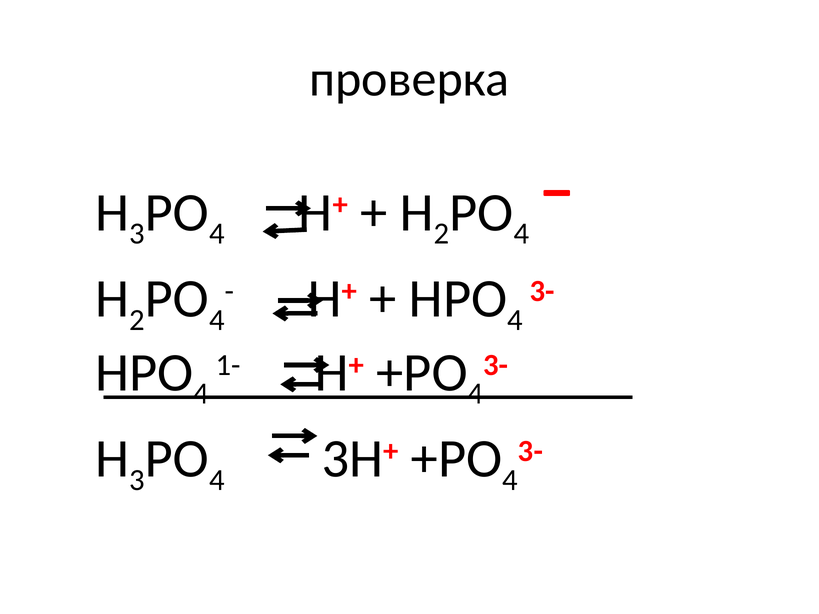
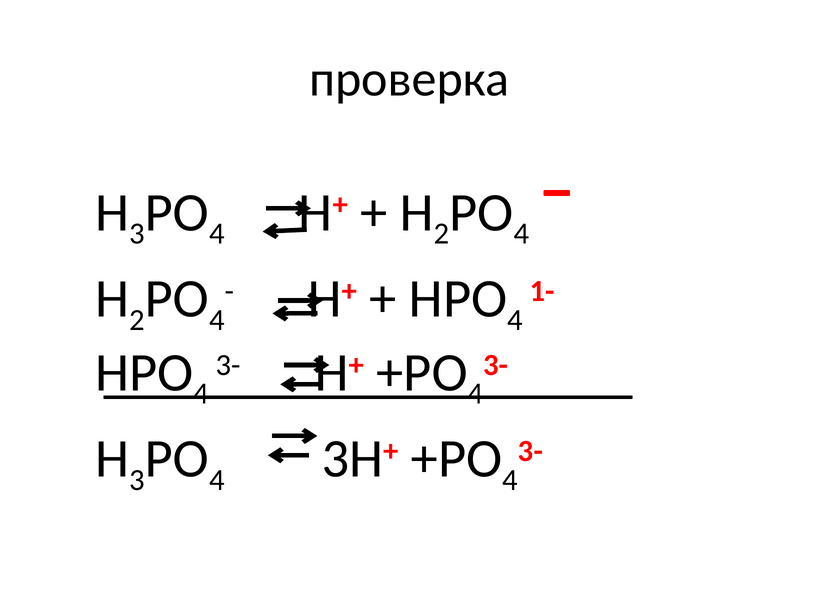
3-: 3- -> 1- (542, 291)
1-: 1- -> 3- (228, 365)
